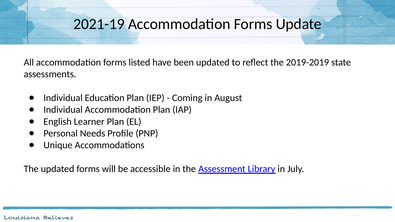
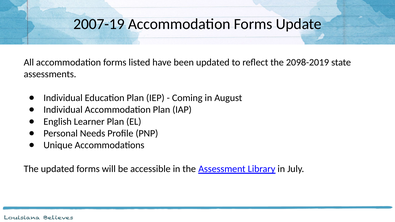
2021-19: 2021-19 -> 2007-19 (99, 24)
2019-2019: 2019-2019 -> 2098-2019 (308, 62)
